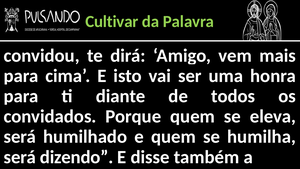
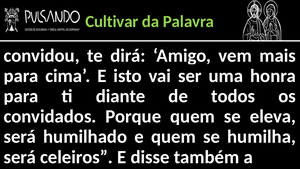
dizendo: dizendo -> celeiros (77, 157)
